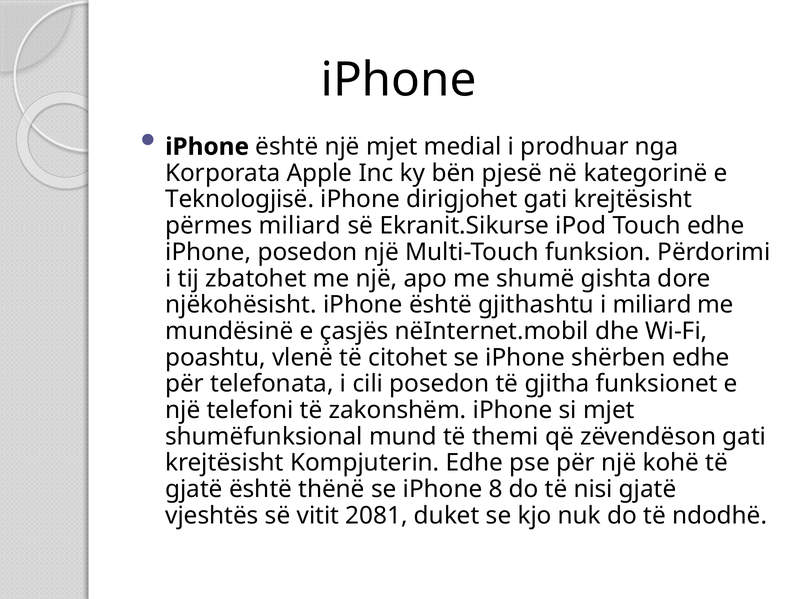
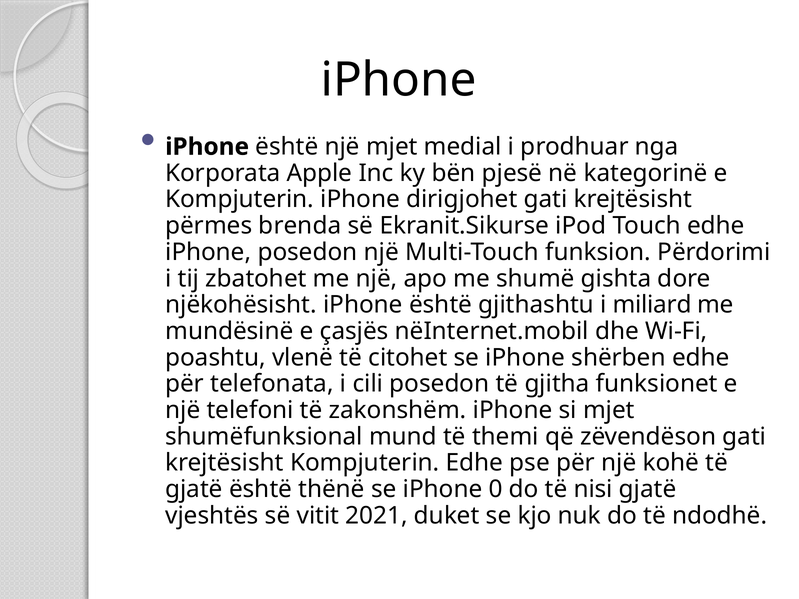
Teknologjisë: Teknologjisë -> Kompjuterin (240, 200)
përmes miliard: miliard -> brenda (300, 226)
8: 8 -> 0 (496, 489)
2081: 2081 -> 2021 (377, 516)
